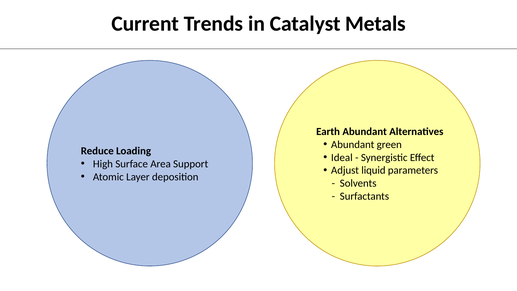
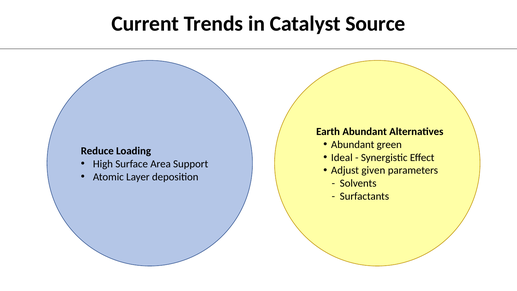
Metals: Metals -> Source (375, 24)
liquid: liquid -> given (373, 170)
